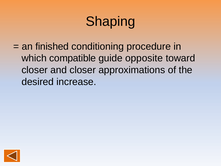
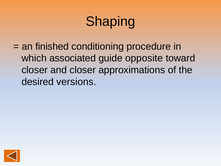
compatible: compatible -> associated (73, 58)
increase: increase -> versions (76, 82)
